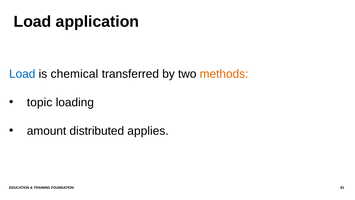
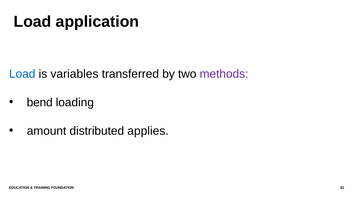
chemical: chemical -> variables (74, 74)
methods colour: orange -> purple (224, 74)
topic: topic -> bend (40, 102)
